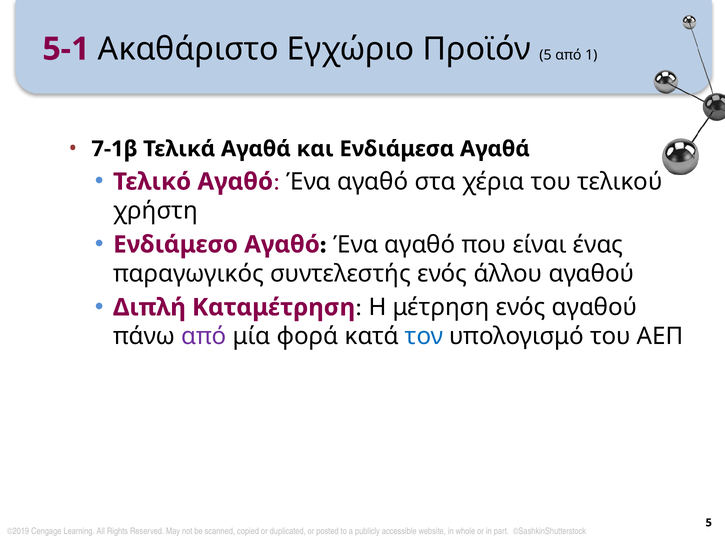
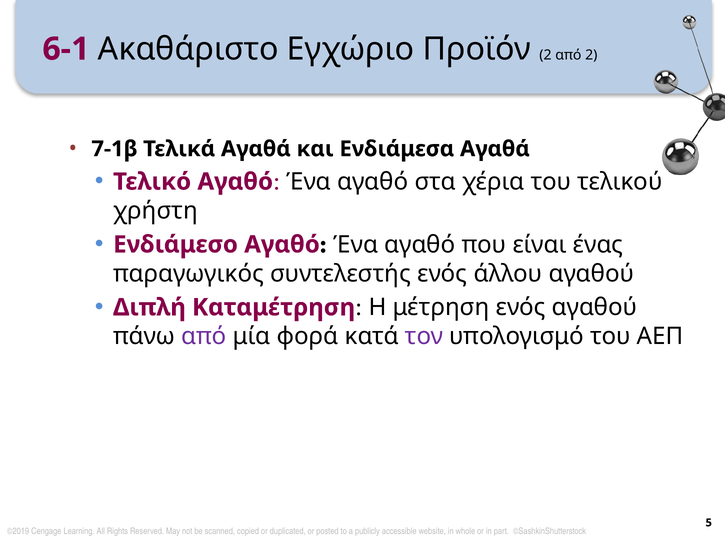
5-1: 5-1 -> 6-1 (66, 49)
Προϊόν 5: 5 -> 2 (546, 55)
από 1: 1 -> 2 (591, 55)
τον colour: blue -> purple (424, 336)
